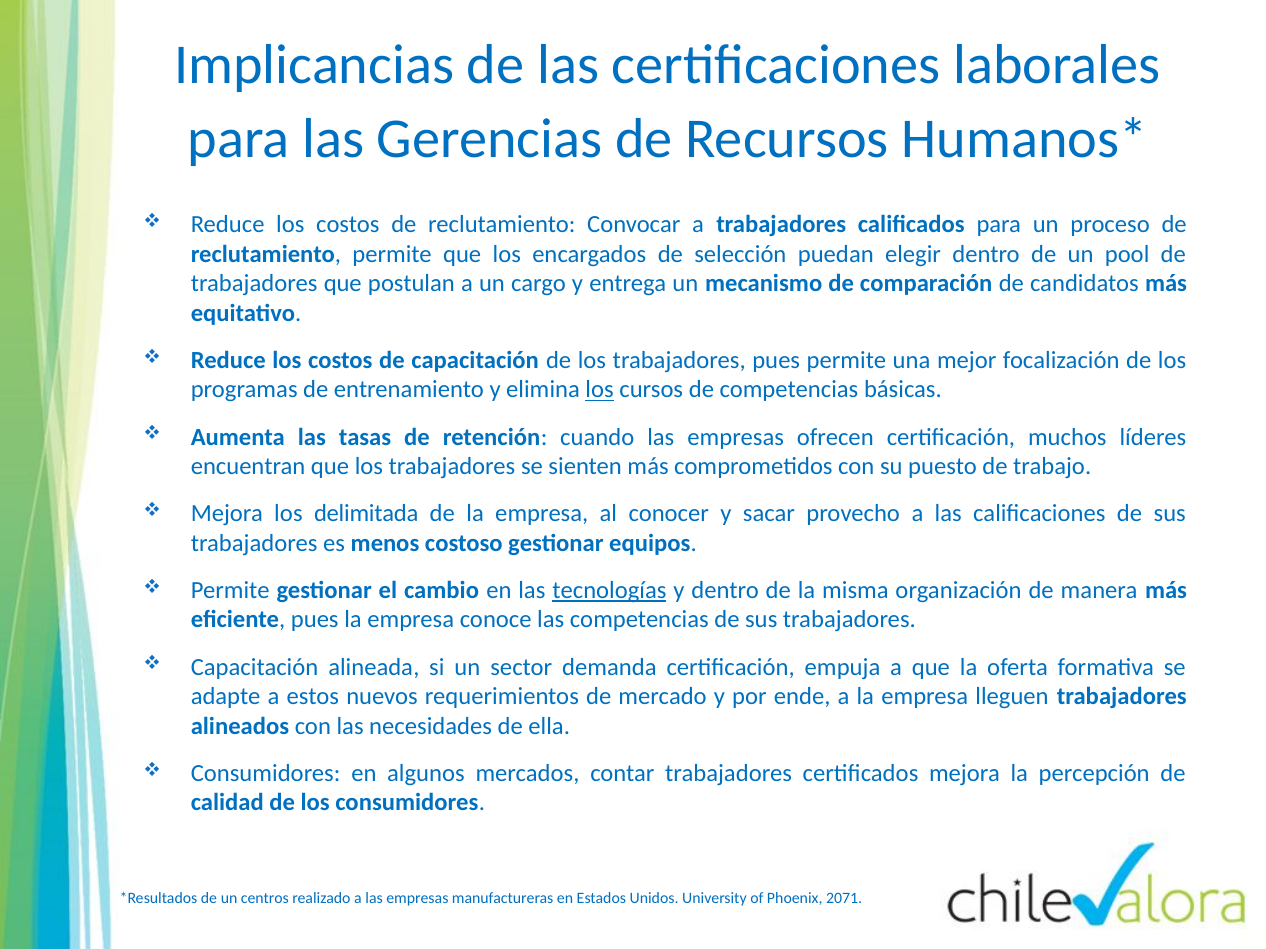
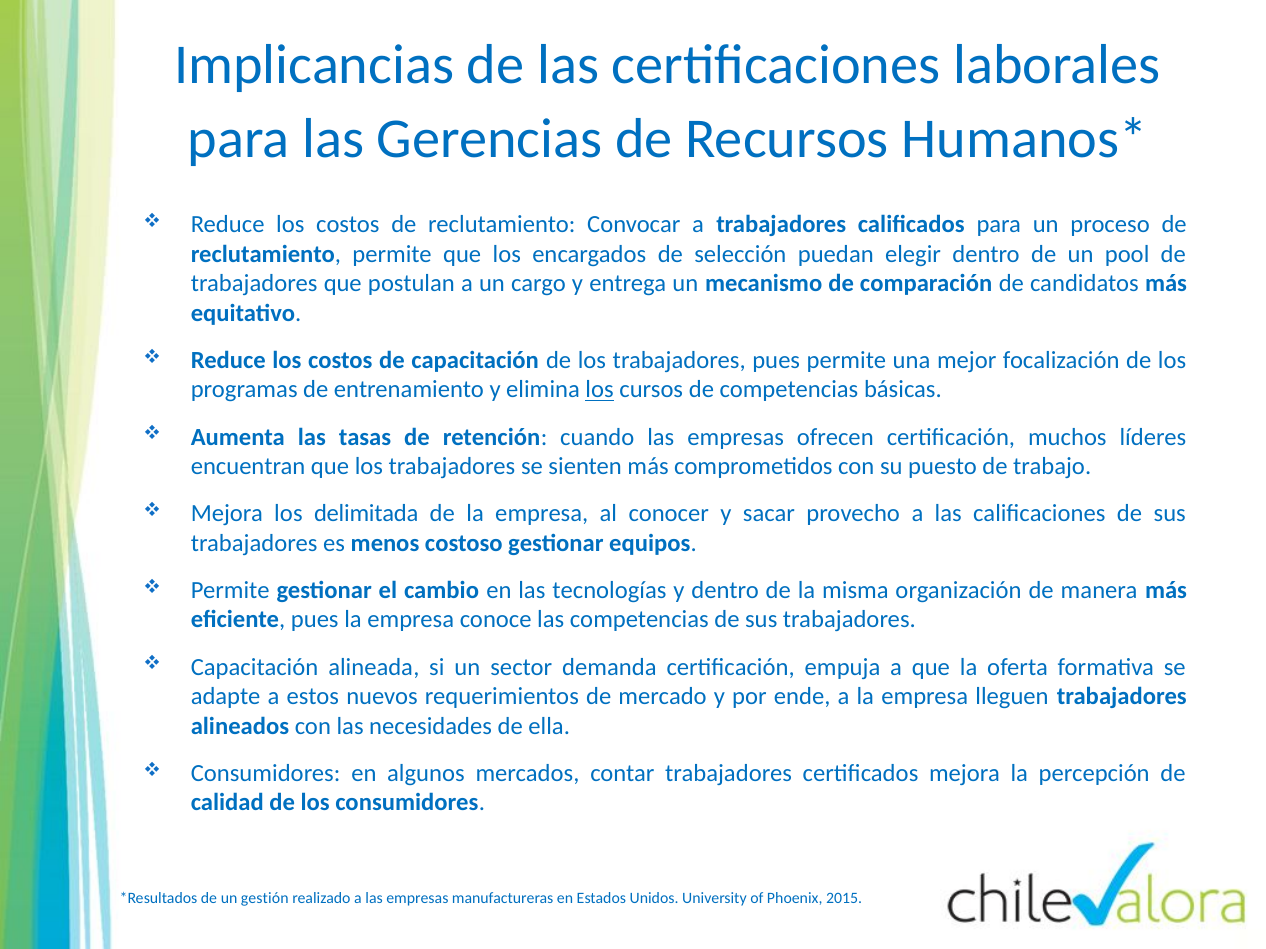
tecnologías underline: present -> none (609, 591)
centros: centros -> gestión (265, 899)
2071: 2071 -> 2015 (844, 899)
